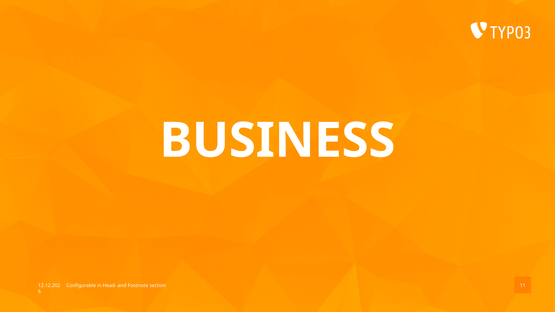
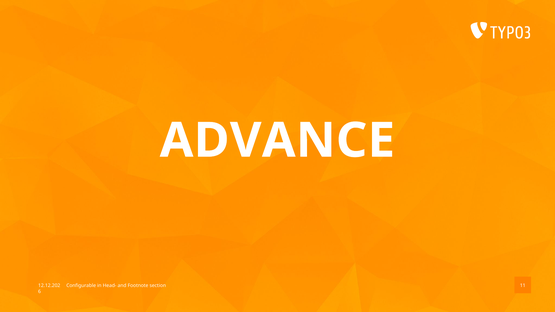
BUSINESS: BUSINESS -> ADVANCE (277, 141)
